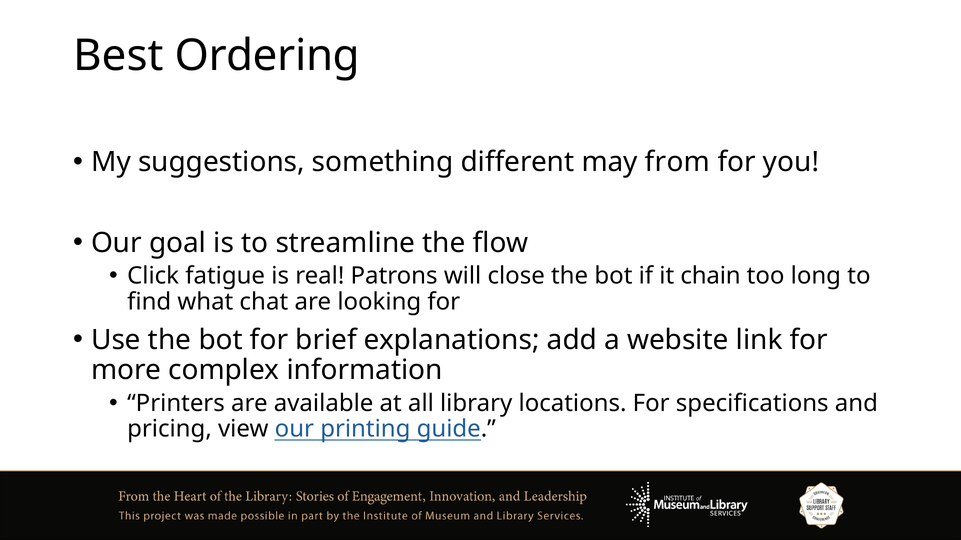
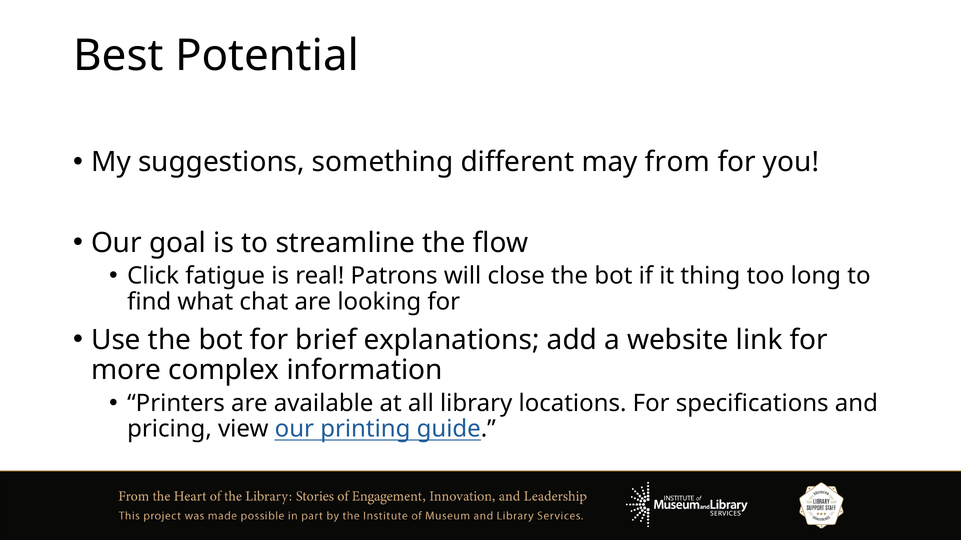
Ordering: Ordering -> Potential (267, 56)
chain: chain -> thing (710, 276)
